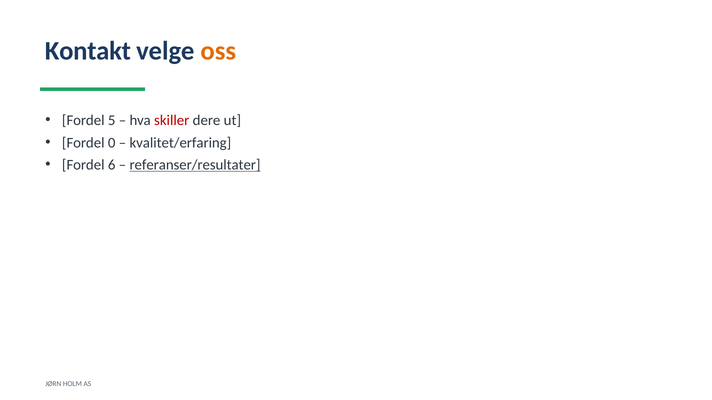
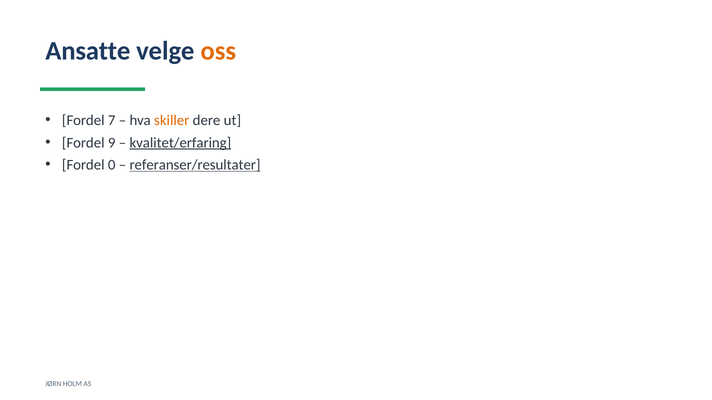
Kontakt: Kontakt -> Ansatte (88, 51)
5: 5 -> 7 (112, 121)
skiller colour: red -> orange (172, 121)
0: 0 -> 9 (112, 143)
kvalitet/erfaring underline: none -> present (180, 143)
6: 6 -> 0 (112, 165)
